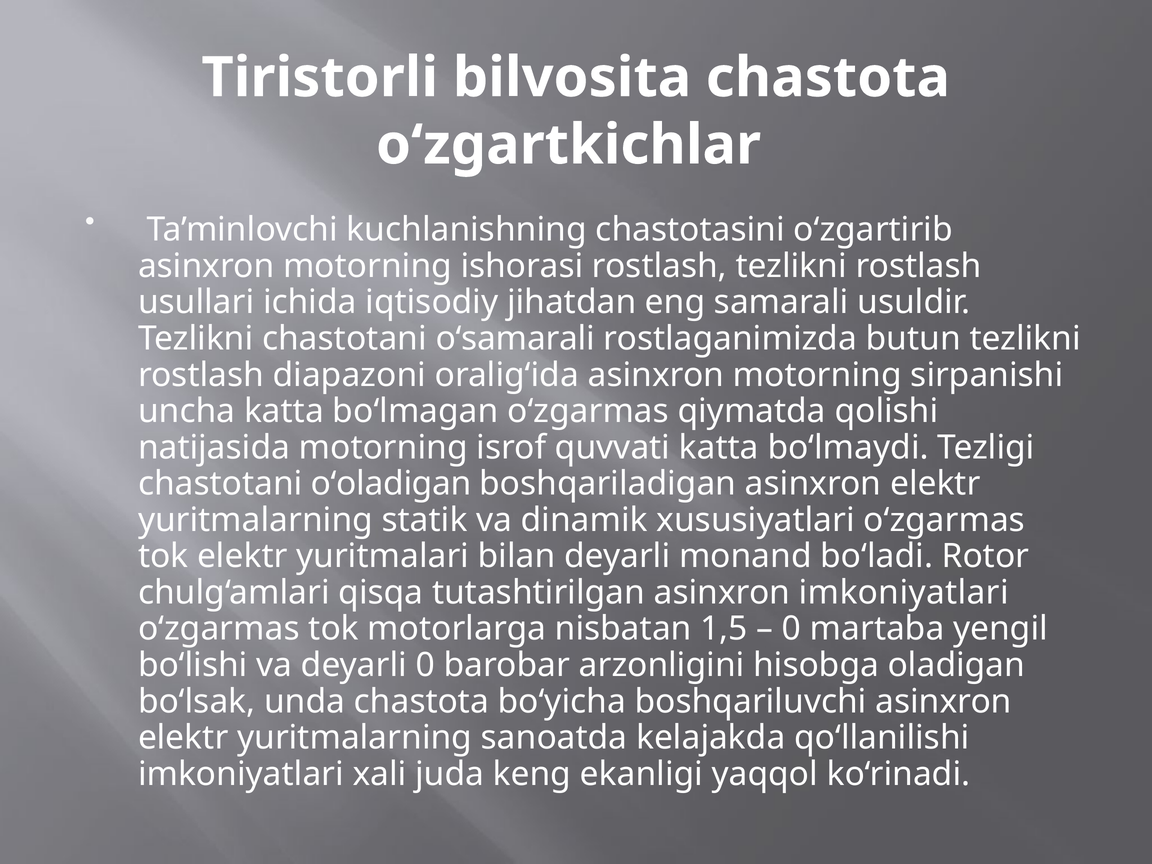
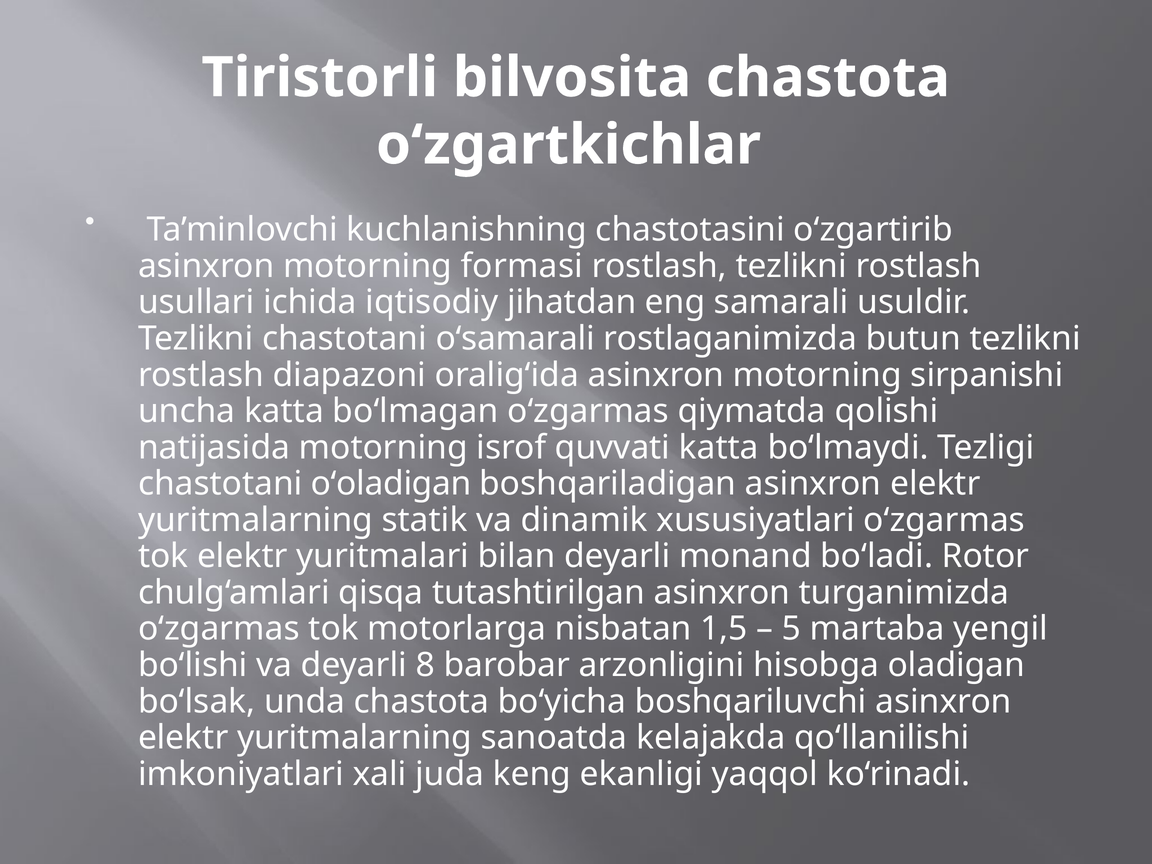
ishorasi: ishorasi -> formasi (522, 266)
asinxron imkoniyatlari: imkoniyatlari -> turganimizda (904, 593)
0: 0 -> 5 (792, 629)
deyarli 0: 0 -> 8 (425, 665)
